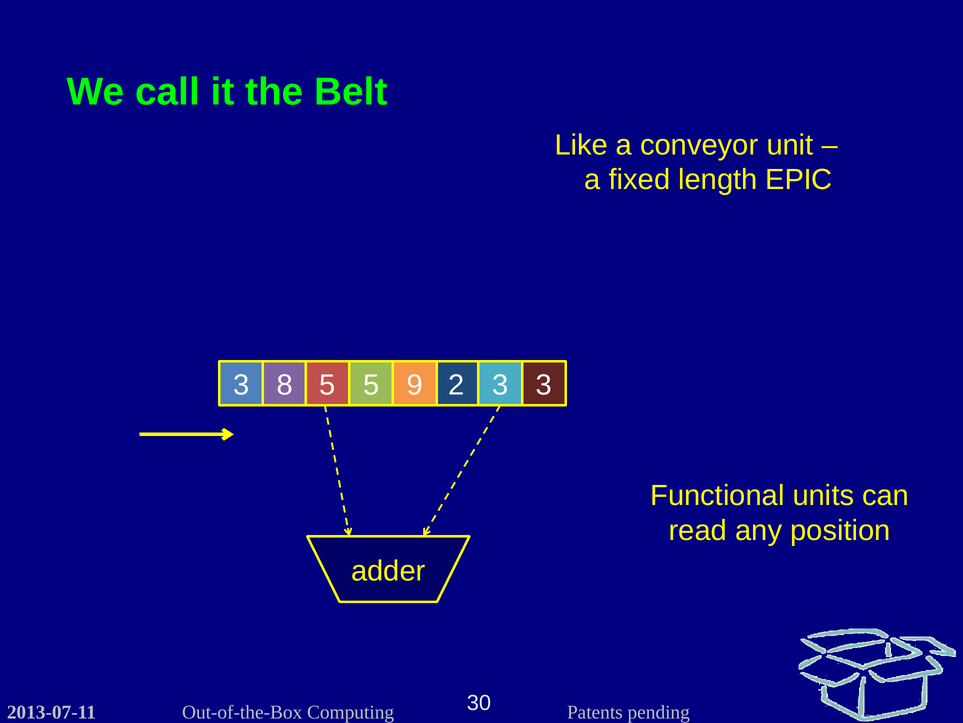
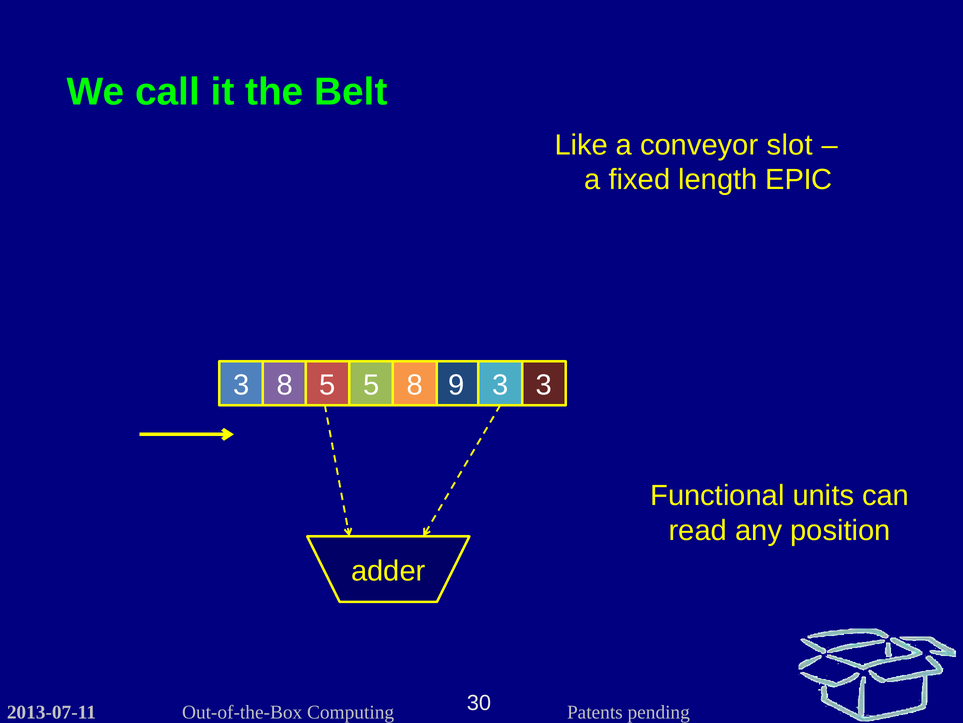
unit: unit -> slot (790, 145)
5 9: 9 -> 8 (415, 385)
2: 2 -> 9 (457, 385)
